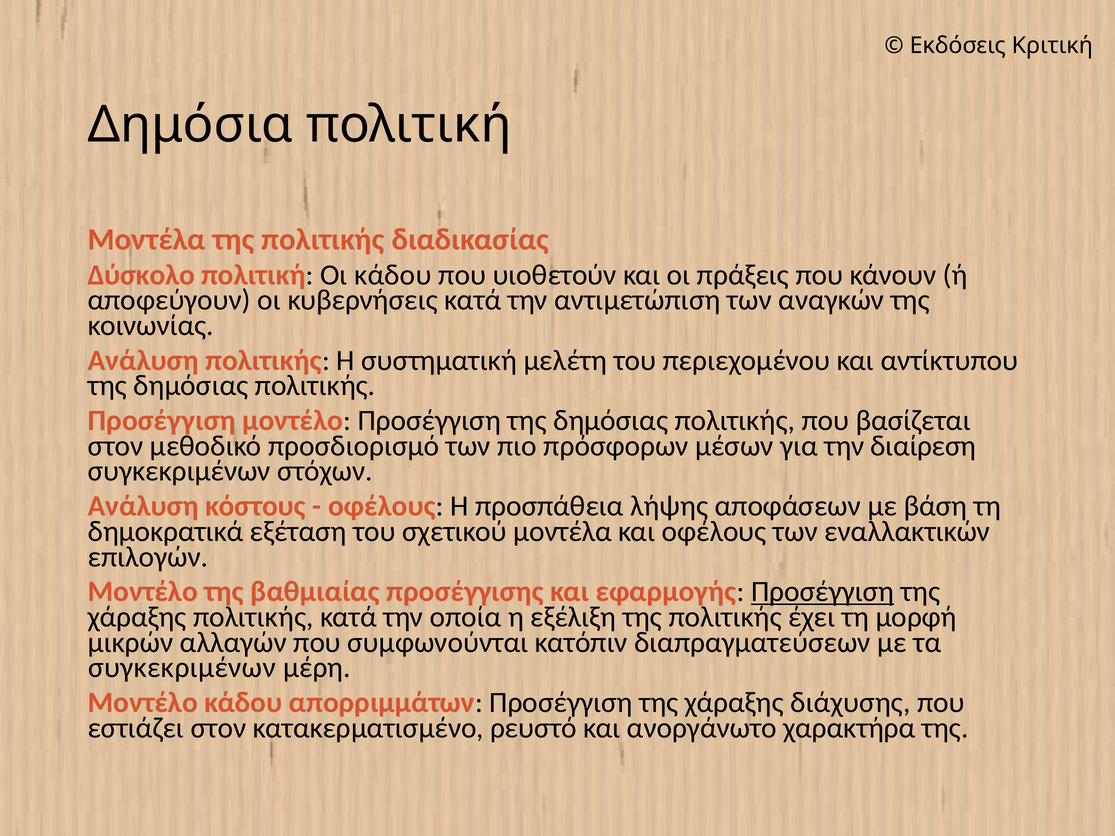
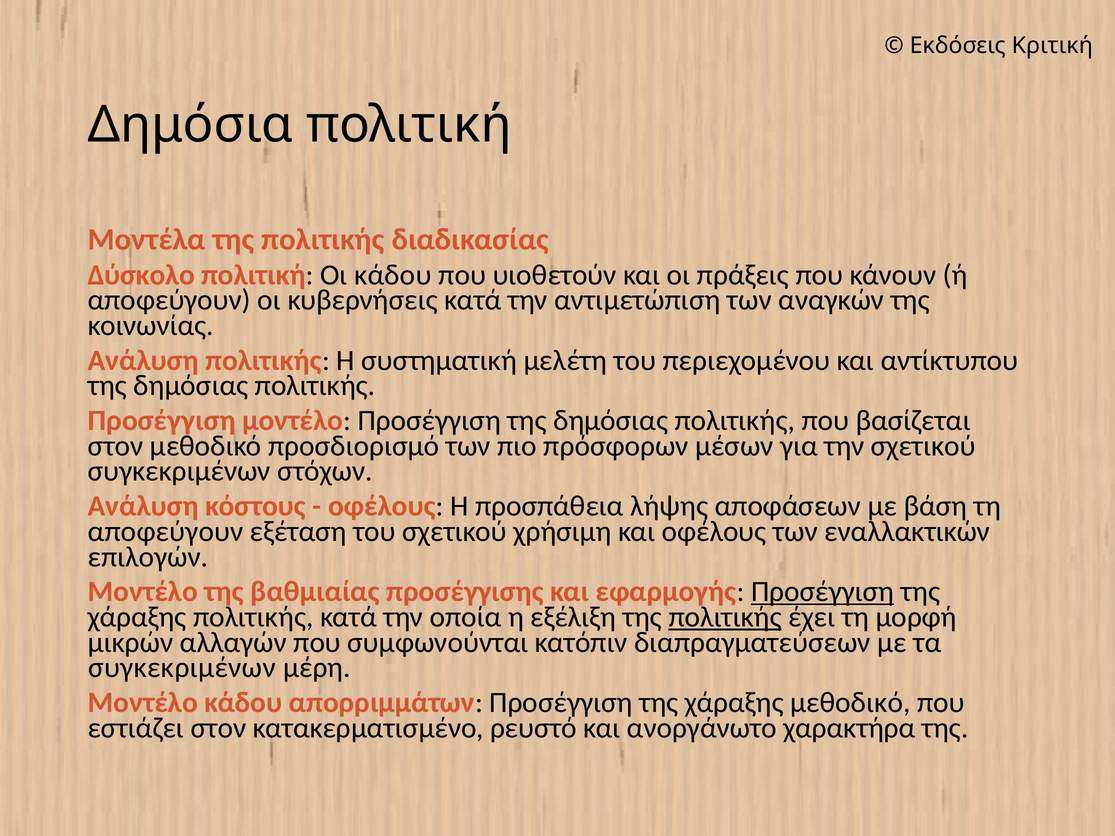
την διαίρεση: διαίρεση -> σχετικού (923, 446)
δημοκρατικά: δημοκρατικά -> αποφεύγουν (166, 532)
σχετικού μοντέλα: μοντέλα -> χρήσιμη (562, 532)
πολιτικής underline: none -> present (725, 617)
χάραξης διάχυσης: διάχυσης -> μεθοδικό (850, 703)
